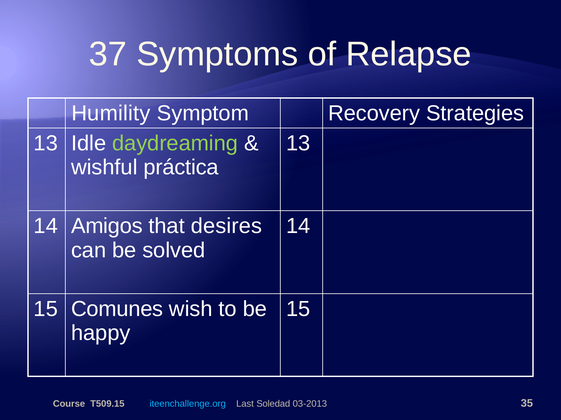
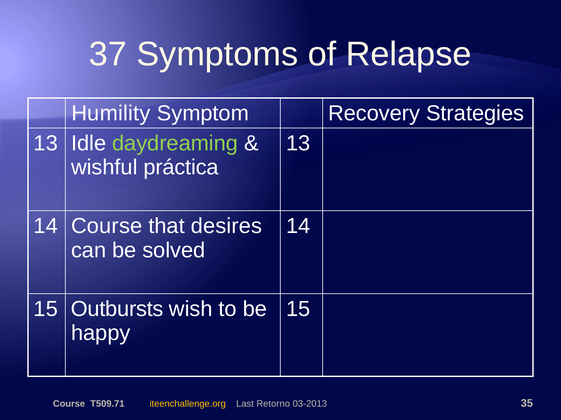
14 Amigos: Amigos -> Course (107, 226)
Comunes: Comunes -> Outbursts (117, 309)
T509.15: T509.15 -> T509.71 (107, 405)
iteenchallenge.org colour: light blue -> yellow (188, 405)
Soledad: Soledad -> Retorno (273, 405)
